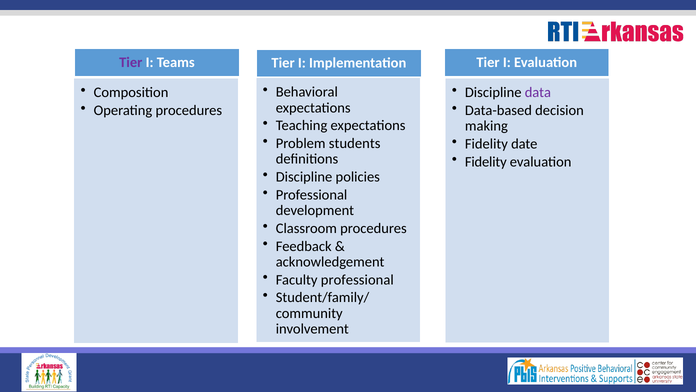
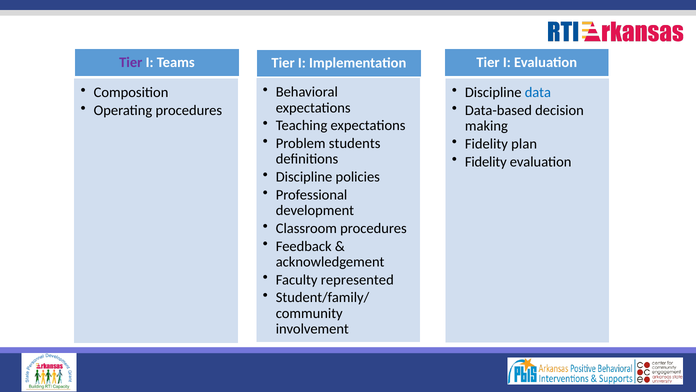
data colour: purple -> blue (538, 92)
date: date -> plan (524, 144)
Faculty professional: professional -> represented (357, 279)
